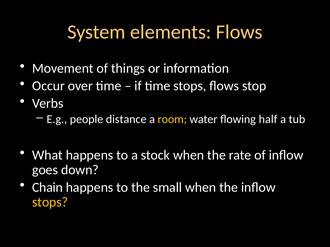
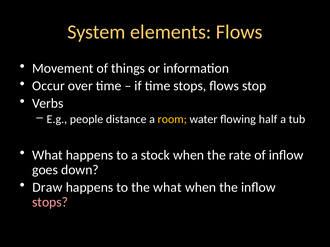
Chain: Chain -> Draw (47, 188)
the small: small -> what (167, 188)
stops colour: yellow -> pink (50, 203)
